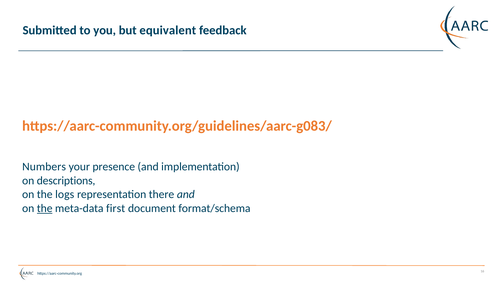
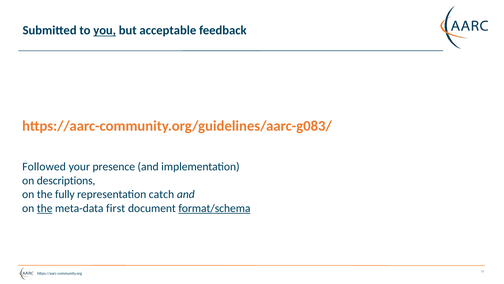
you underline: none -> present (105, 30)
equivalent: equivalent -> acceptable (168, 30)
Numbers: Numbers -> Followed (44, 166)
logs: logs -> fully (65, 194)
there: there -> catch (161, 194)
format/schema underline: none -> present (214, 208)
